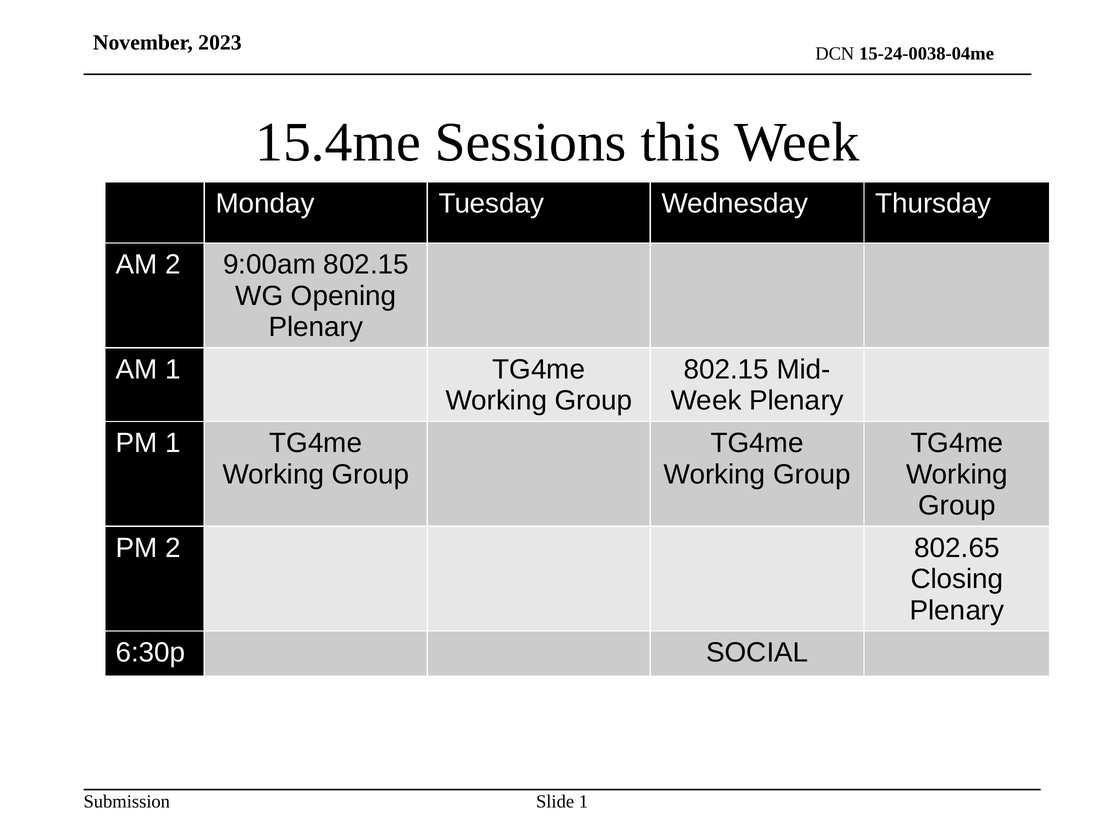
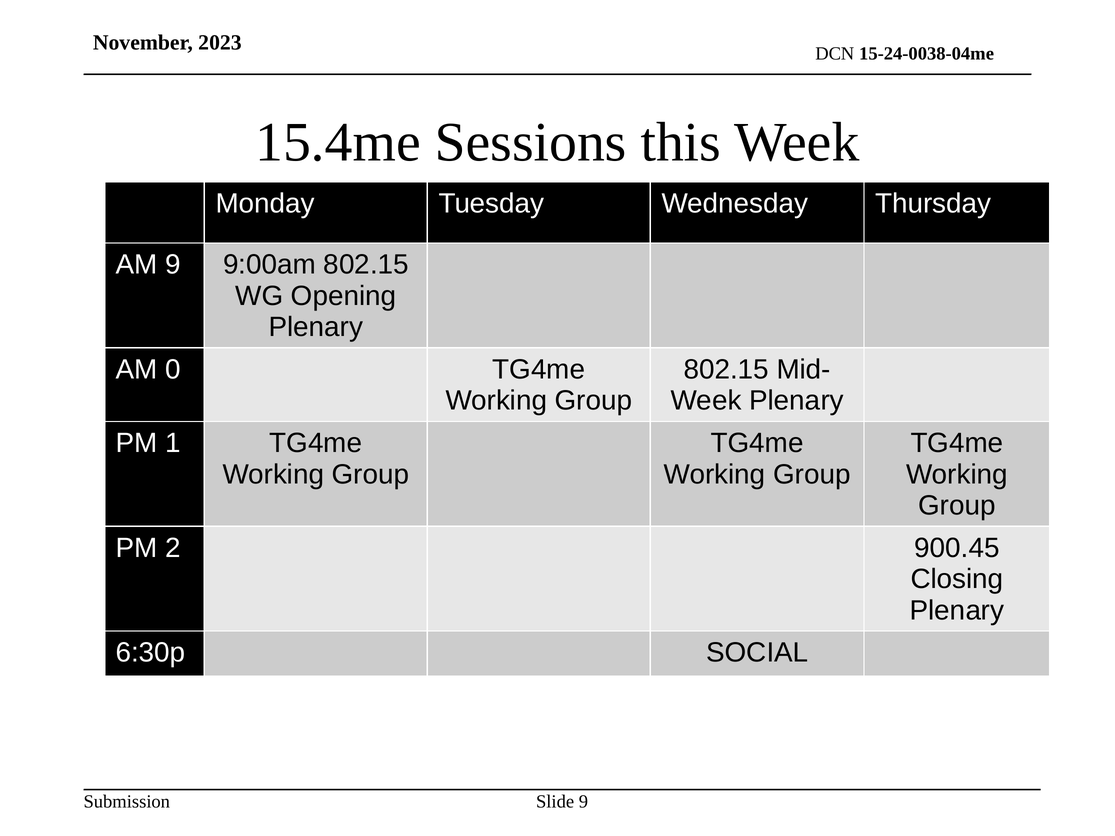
AM 2: 2 -> 9 (173, 265)
AM 1: 1 -> 0 (173, 370)
802.65: 802.65 -> 900.45 (957, 548)
Slide 1: 1 -> 9 (583, 802)
